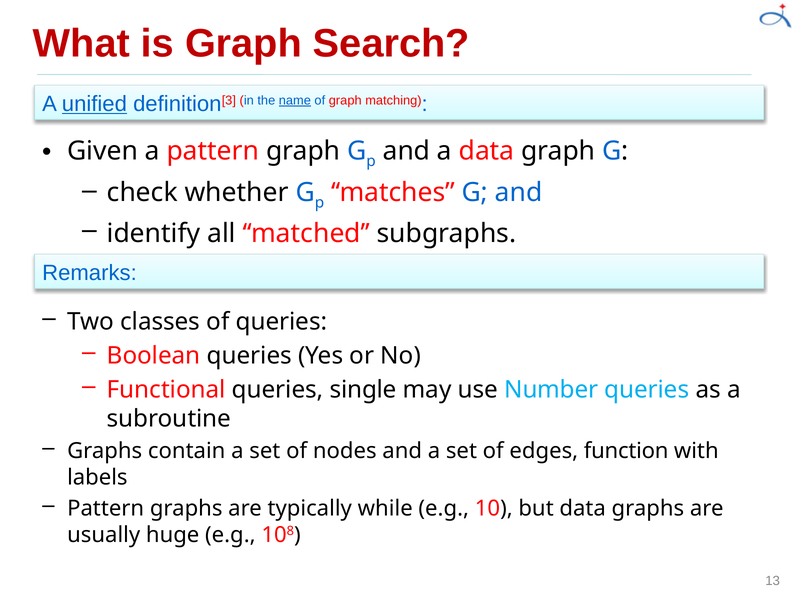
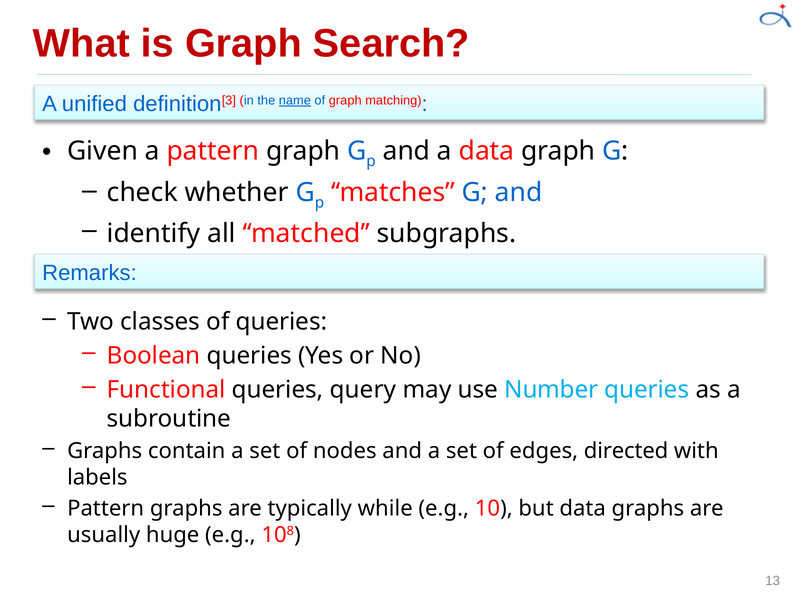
unified underline: present -> none (94, 104)
single: single -> query (363, 390)
function: function -> directed (626, 451)
